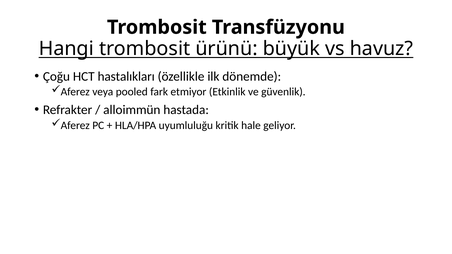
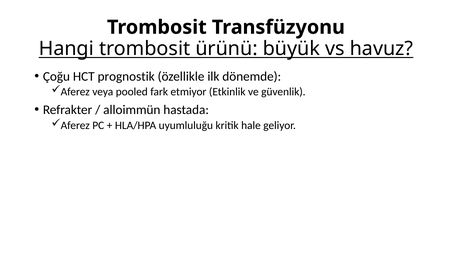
hastalıkları: hastalıkları -> prognostik (126, 76)
